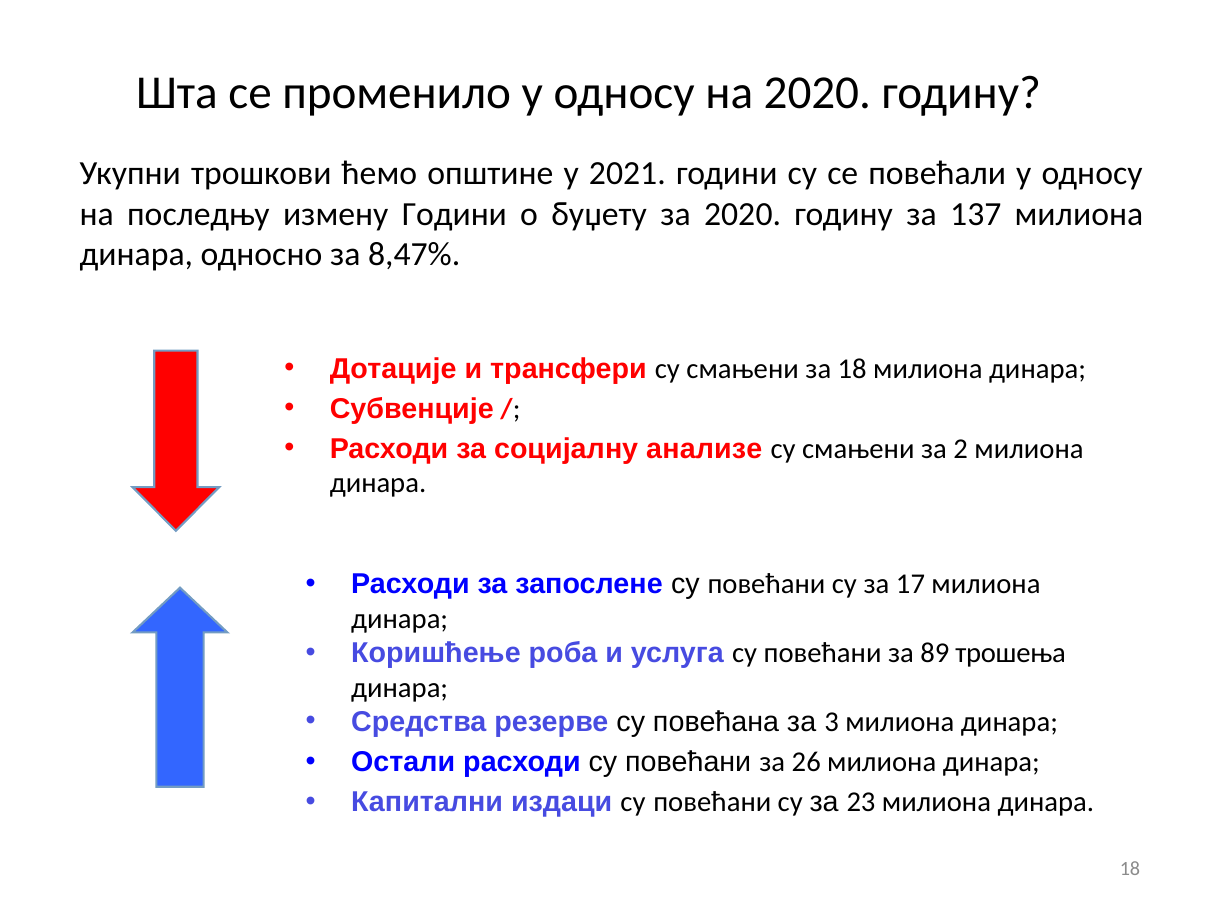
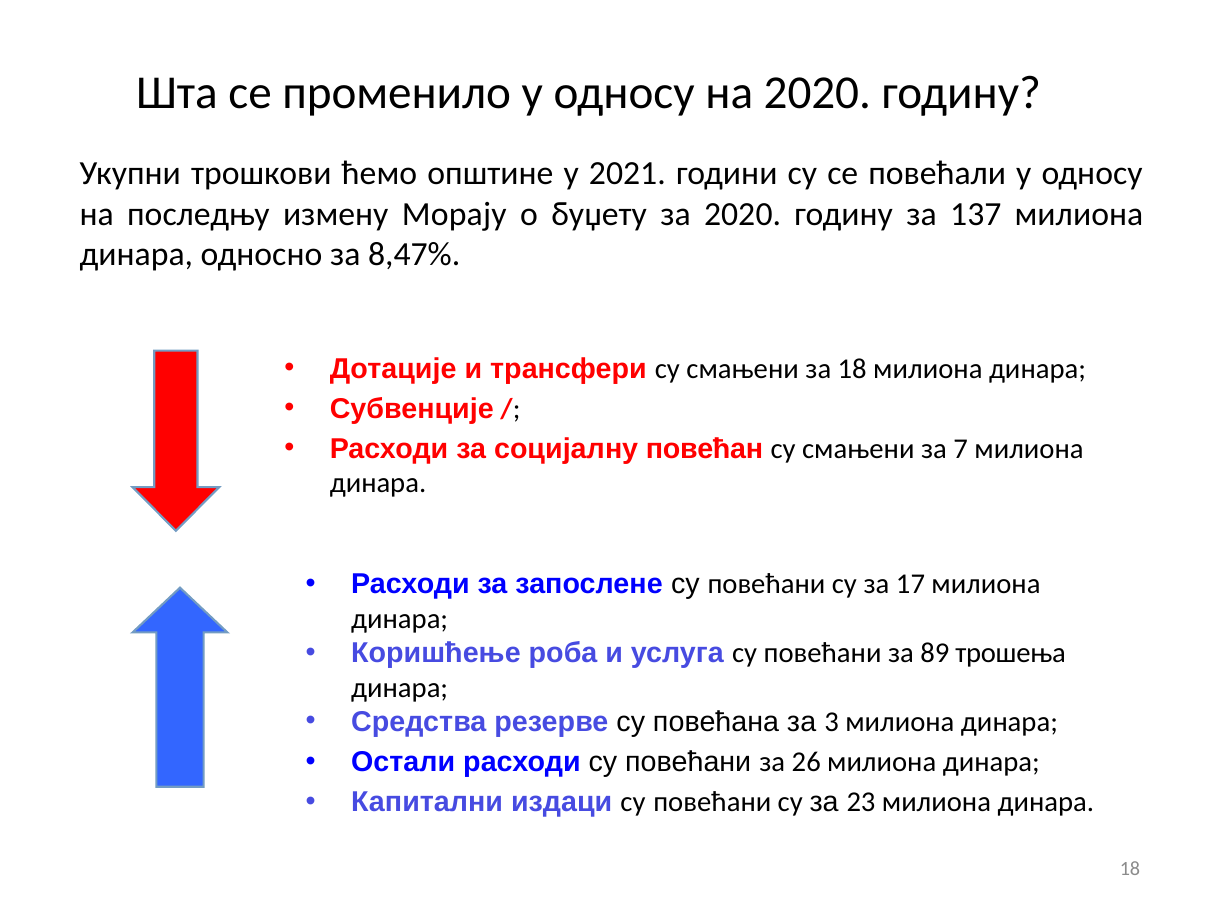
измену Години: Години -> Морају (454, 214)
анализе: анализе -> повећан (704, 449)
2: 2 -> 7 (961, 449)
